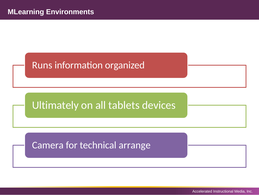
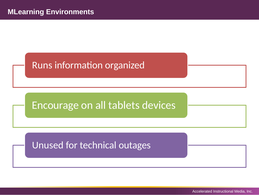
Ultimately: Ultimately -> Encourage (55, 105)
Camera: Camera -> Unused (48, 145)
arrange: arrange -> outages (135, 145)
